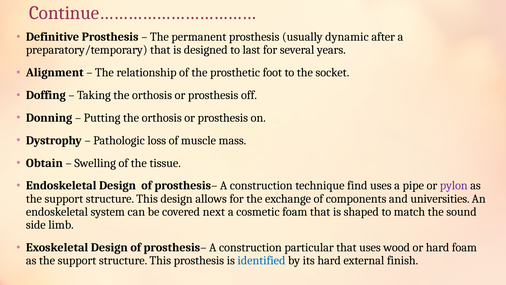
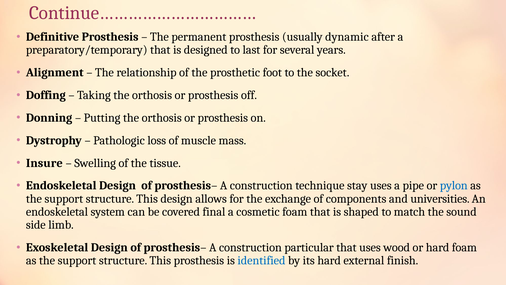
Obtain: Obtain -> Insure (44, 163)
find: find -> stay (357, 185)
pylon colour: purple -> blue (454, 185)
next: next -> final (214, 212)
